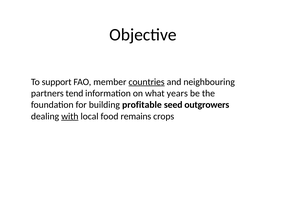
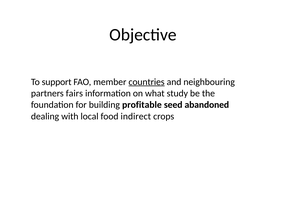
tend: tend -> fairs (74, 93)
years: years -> study (177, 93)
outgrowers: outgrowers -> abandoned (207, 105)
with underline: present -> none (70, 116)
remains: remains -> indirect (136, 116)
